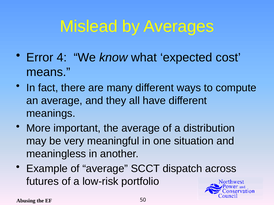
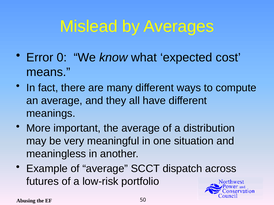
4: 4 -> 0 (62, 58)
